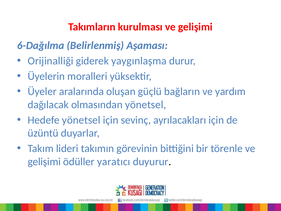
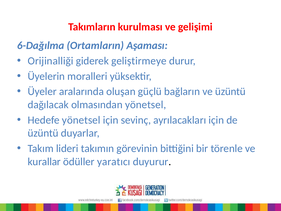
Belirlenmiş: Belirlenmiş -> Ortamların (95, 46)
yaygınlaşma: yaygınlaşma -> geliştirmeye (139, 61)
ve yardım: yardım -> üzüntü (230, 91)
gelişimi: gelişimi -> kurallar (44, 161)
